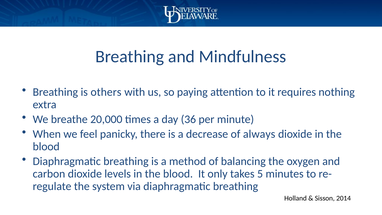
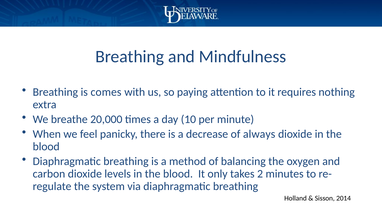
others: others -> comes (106, 92)
36: 36 -> 10 (188, 119)
5: 5 -> 2 (260, 174)
